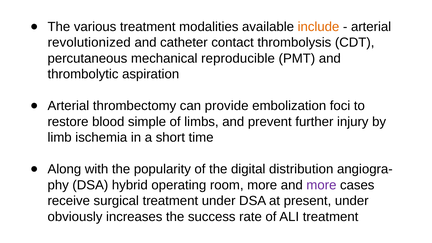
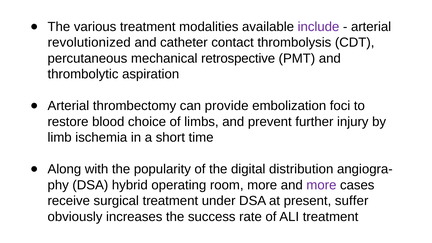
include colour: orange -> purple (318, 27)
reproducible: reproducible -> retrospective (238, 58)
simple: simple -> choice (147, 122)
present under: under -> suffer (352, 201)
